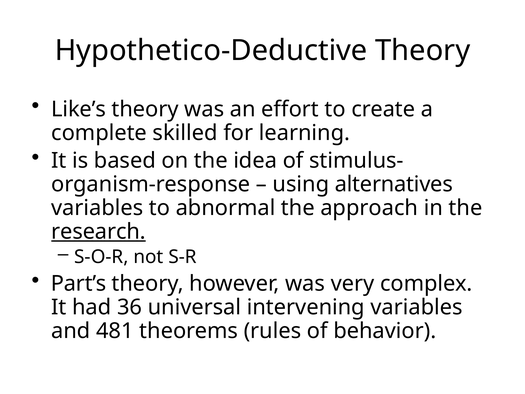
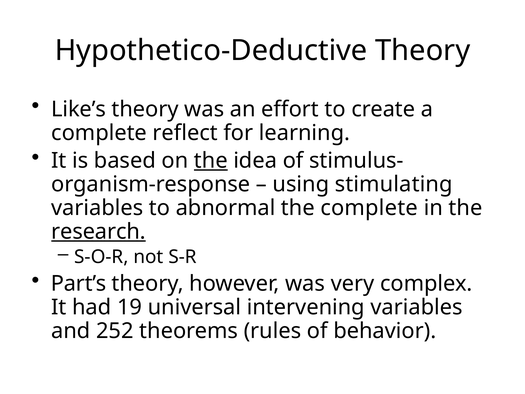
skilled: skilled -> reflect (185, 133)
the underline: none -> present (211, 161)
alternatives: alternatives -> stimulating (394, 184)
the approach: approach -> complete (369, 208)
36: 36 -> 19 (130, 307)
481: 481 -> 252 (115, 331)
